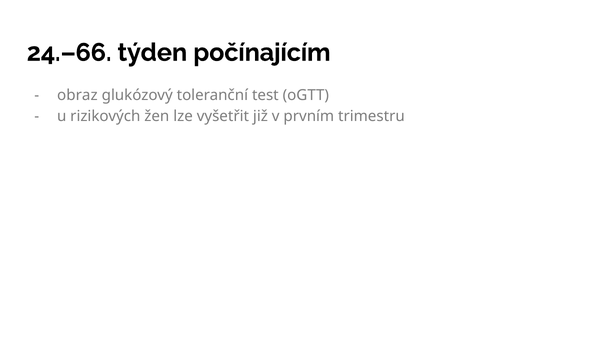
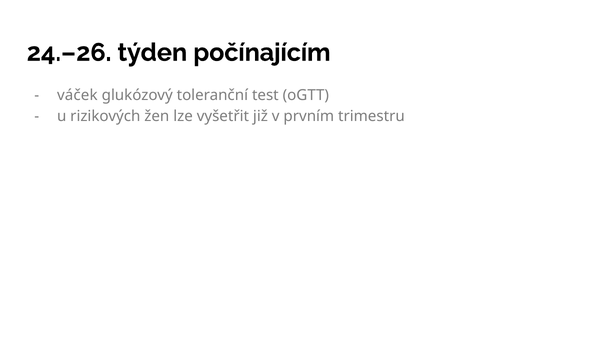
24.–66: 24.–66 -> 24.–26 (69, 52)
obraz: obraz -> váček (77, 95)
